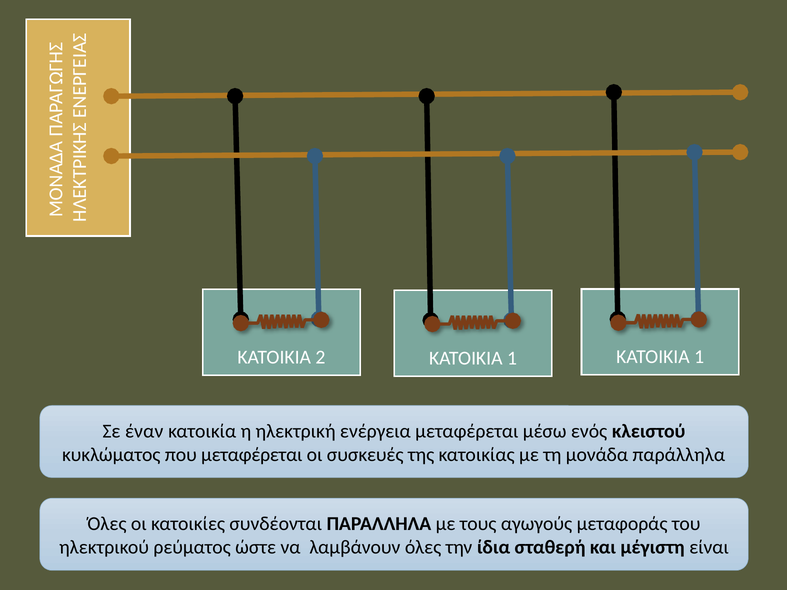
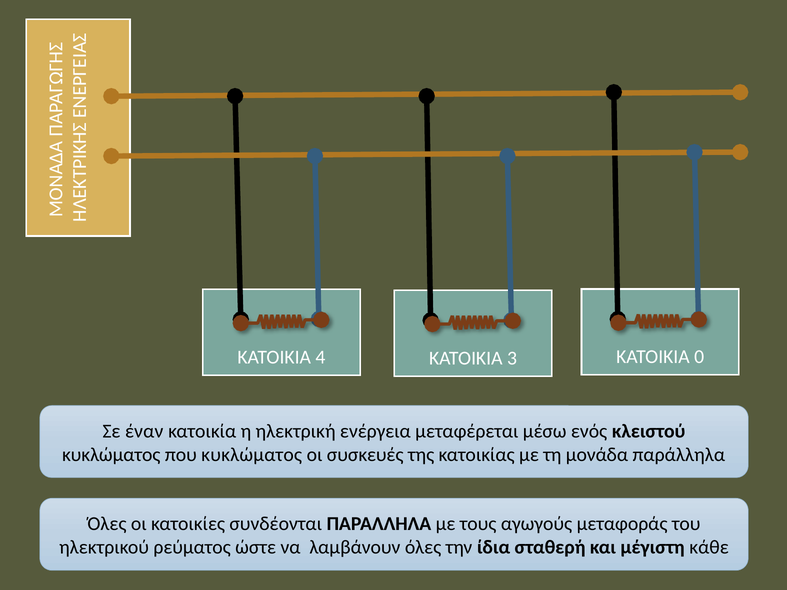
2: 2 -> 4 (320, 357)
1: 1 -> 3 (512, 358)
1: 1 -> 0 (699, 357)
που μεταφέρεται: μεταφέρεται -> κυκλώματος (252, 455)
είναι: είναι -> κάθε (709, 548)
